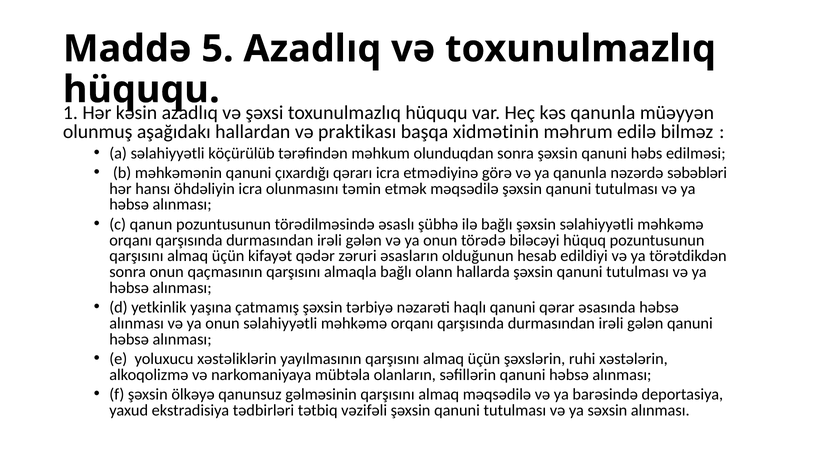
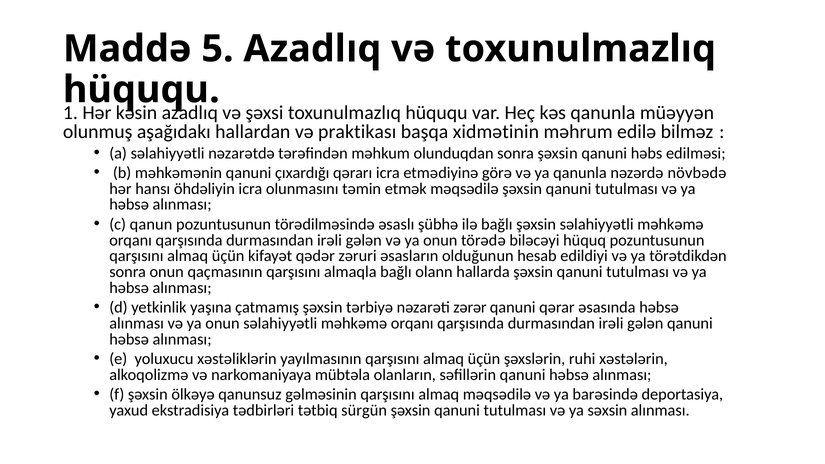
köçürülüb: köçürülüb -> nəzarətdə (241, 153)
səbəbləri: səbəbləri -> növbədə (697, 173)
haqlı: haqlı -> zərər (470, 307)
vəzifəli: vəzifəli -> sürgün (364, 410)
